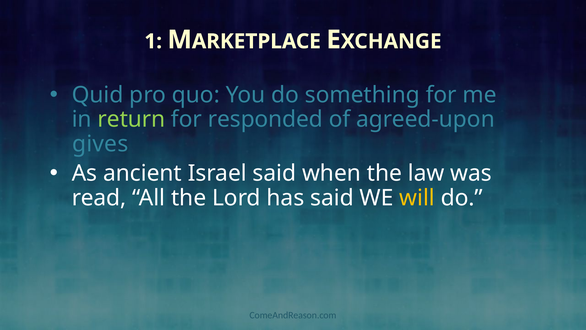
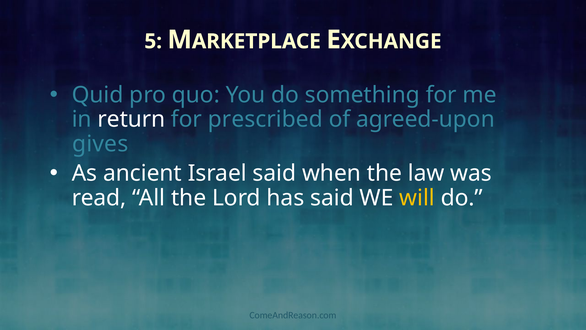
1: 1 -> 5 (153, 41)
return colour: light green -> white (131, 119)
responded: responded -> prescribed (265, 119)
